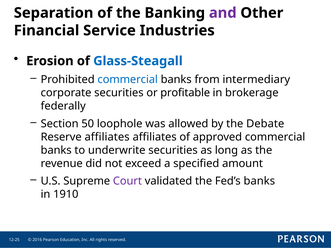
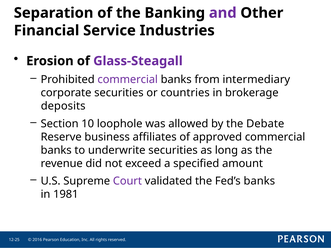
Glass-Steagall colour: blue -> purple (138, 61)
commercial colour: blue -> purple (128, 80)
profitable: profitable -> countries (185, 93)
federally: federally -> deposits (63, 106)
50: 50 -> 10 (88, 124)
Reserve affiliates: affiliates -> business (107, 137)
1910: 1910 -> 1981 (66, 194)
